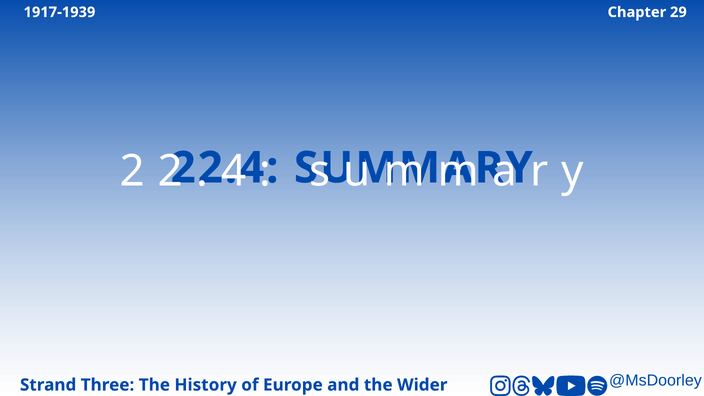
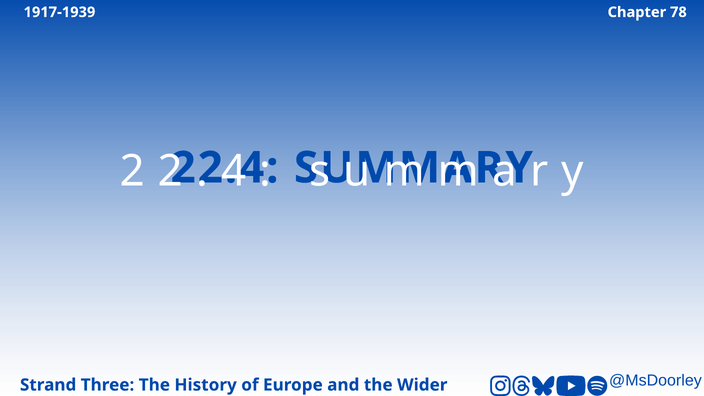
29: 29 -> 78 (678, 12)
